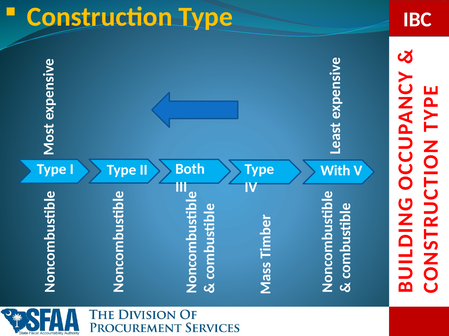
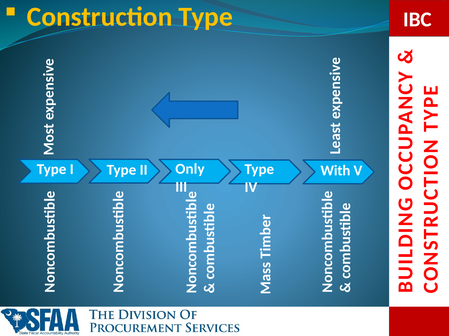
Both: Both -> Only (190, 169)
